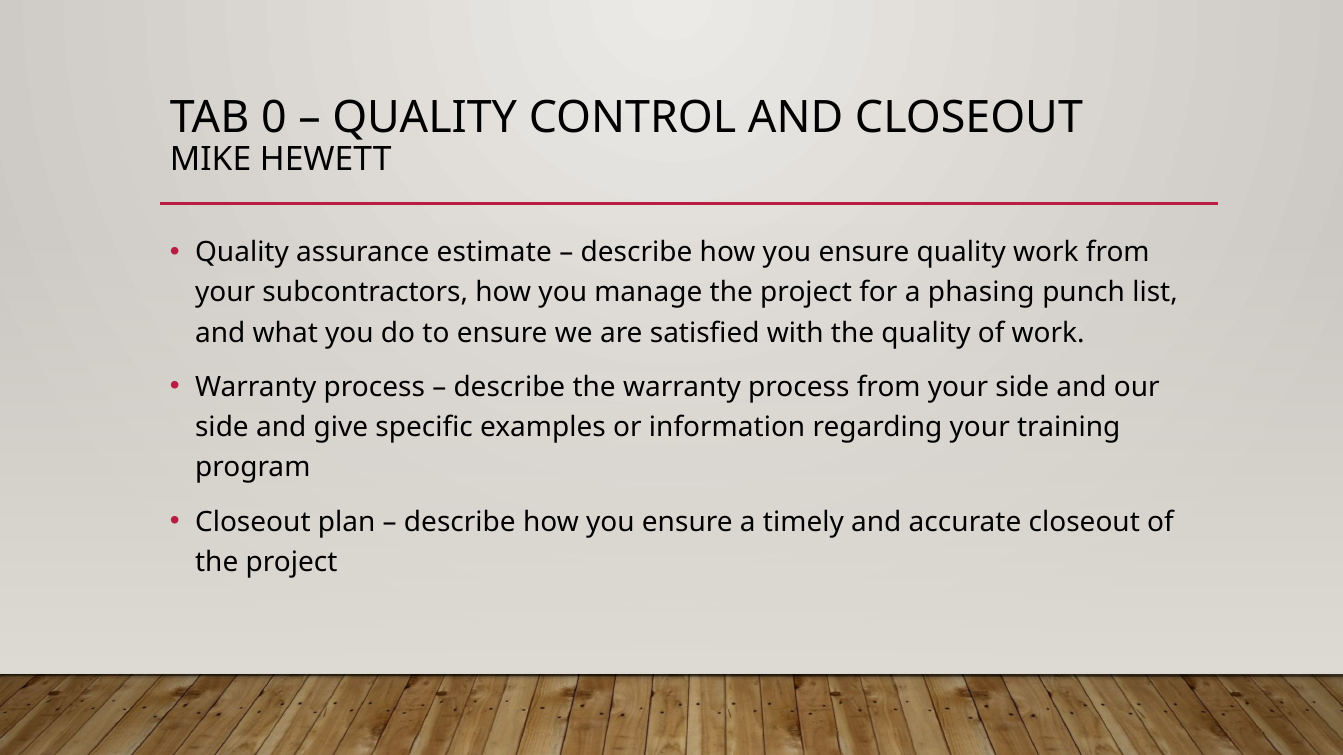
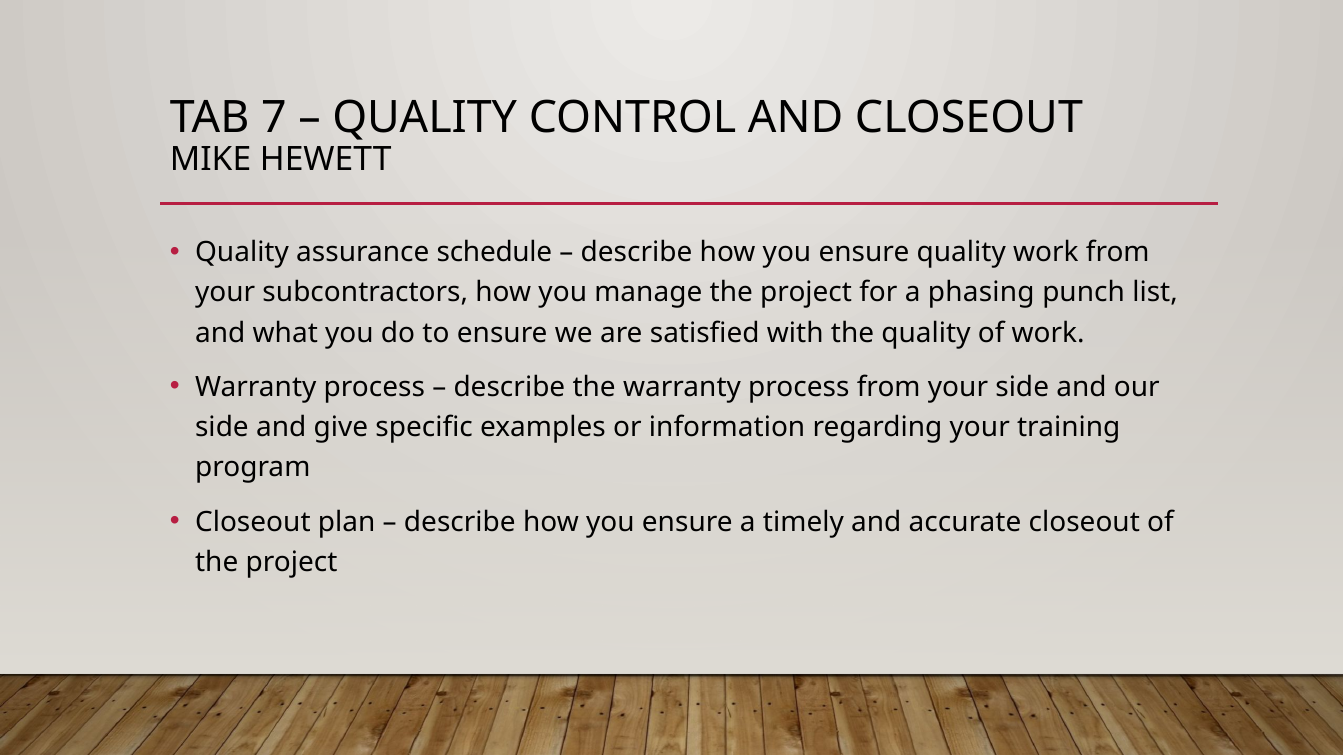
0: 0 -> 7 (274, 118)
estimate: estimate -> schedule (494, 253)
